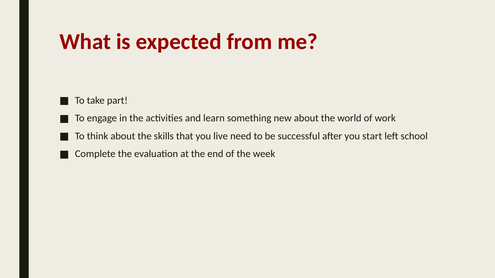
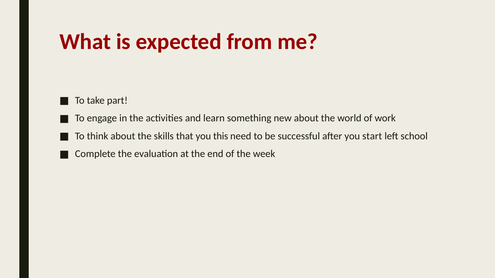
live: live -> this (221, 136)
